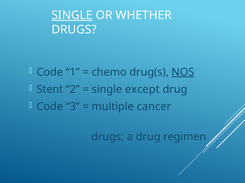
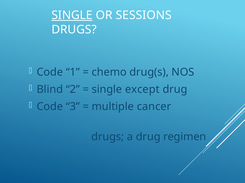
WHETHER: WHETHER -> SESSIONS (144, 15)
NOS underline: present -> none (183, 72)
Stent: Stent -> Blind (50, 90)
